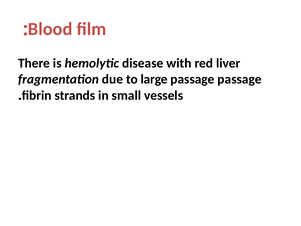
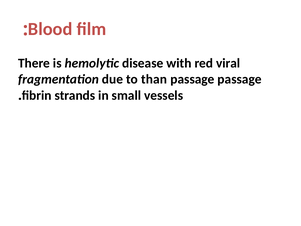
liver: liver -> viral (228, 63)
large: large -> than (154, 79)
